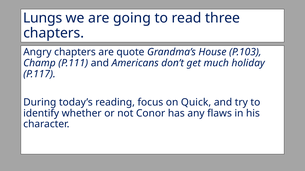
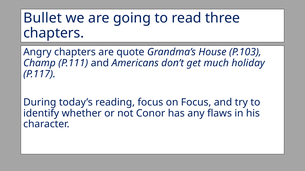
Lungs: Lungs -> Bullet (43, 18)
on Quick: Quick -> Focus (196, 103)
